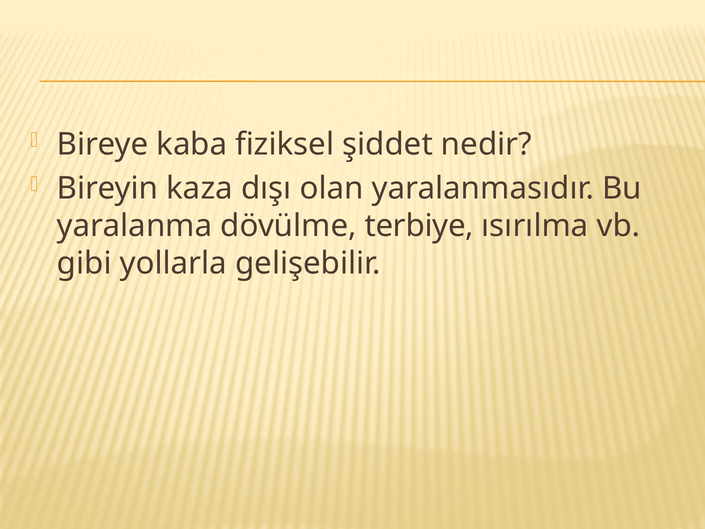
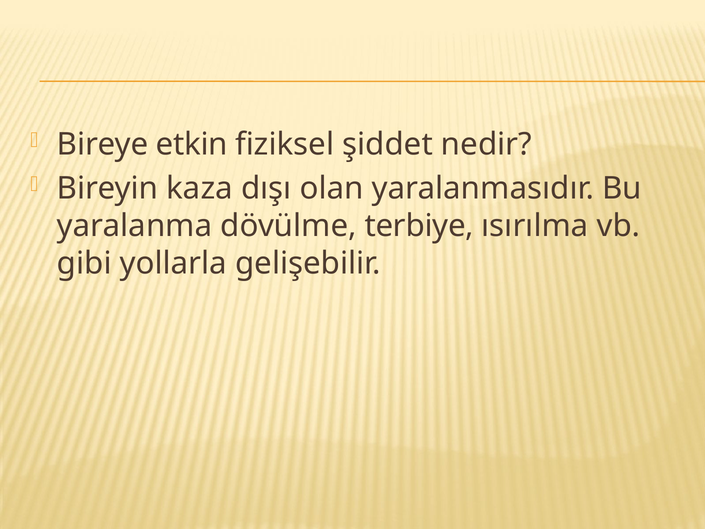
kaba: kaba -> etkin (192, 144)
